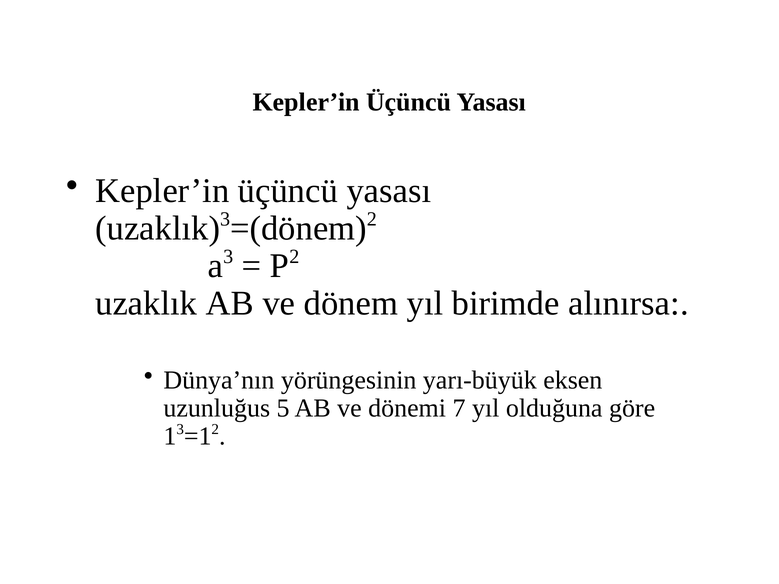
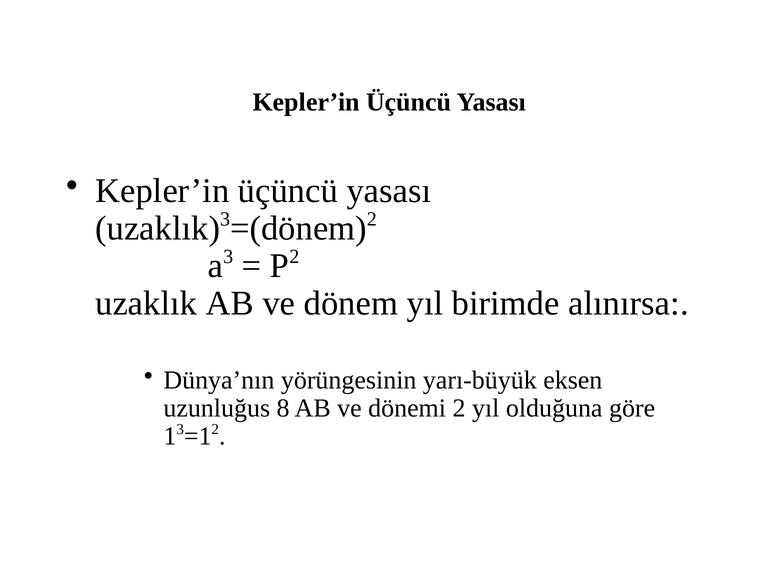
5: 5 -> 8 (283, 408)
dönemi 7: 7 -> 2 (459, 408)
